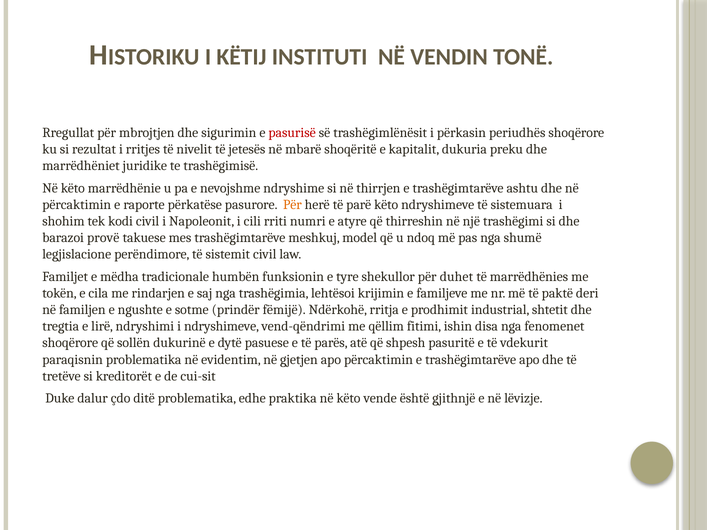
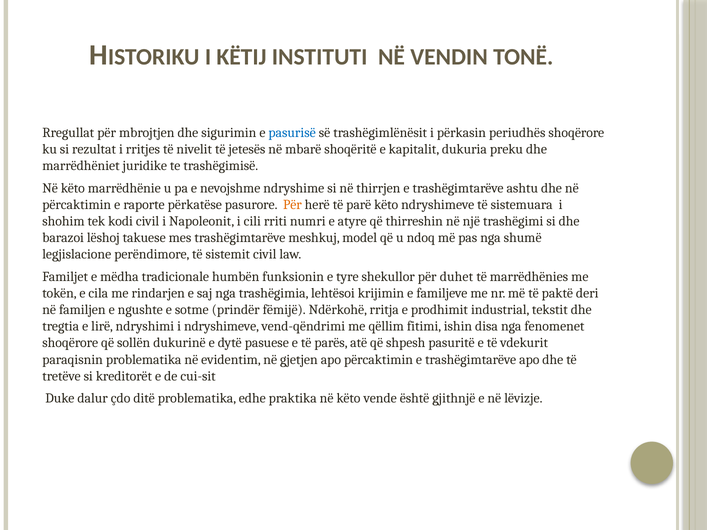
pasurisë colour: red -> blue (292, 133)
provë: provë -> lëshoj (103, 238)
shtetit: shtetit -> tekstit (550, 310)
